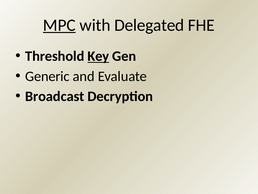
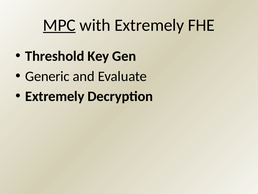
with Delegated: Delegated -> Extremely (149, 25)
Key underline: present -> none (98, 56)
Broadcast: Broadcast -> Extremely (55, 96)
